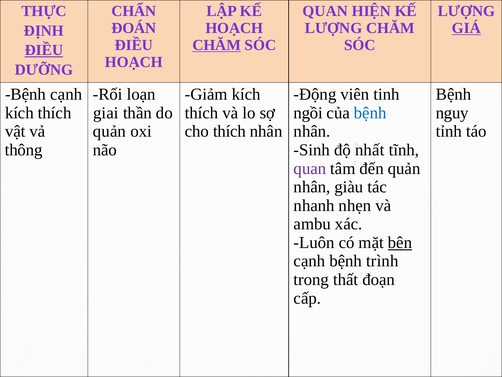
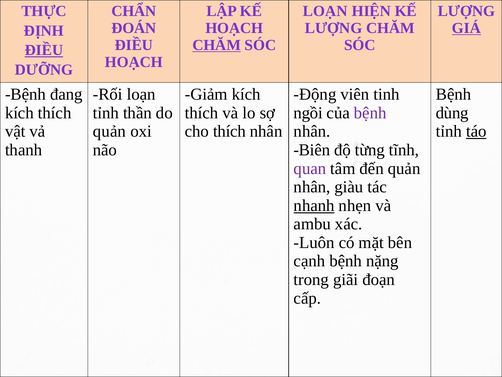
QUAN: QUAN -> LOẠN (325, 11)
Bệnh cạnh: cạnh -> đang (66, 94)
giai: giai -> tỉnh (106, 113)
bệnh colour: blue -> purple (370, 113)
nguy: nguy -> dùng (452, 113)
táo underline: none -> present (476, 131)
thông: thông -> thanh (24, 150)
Sinh: Sinh -> Biên (312, 150)
nhất: nhất -> từng (370, 150)
nhanh underline: none -> present (314, 205)
bên underline: present -> none (400, 242)
trình: trình -> nặng (382, 261)
thất: thất -> giãi (346, 279)
